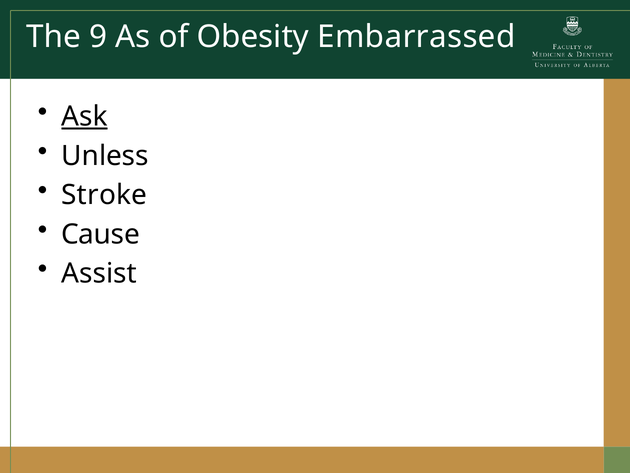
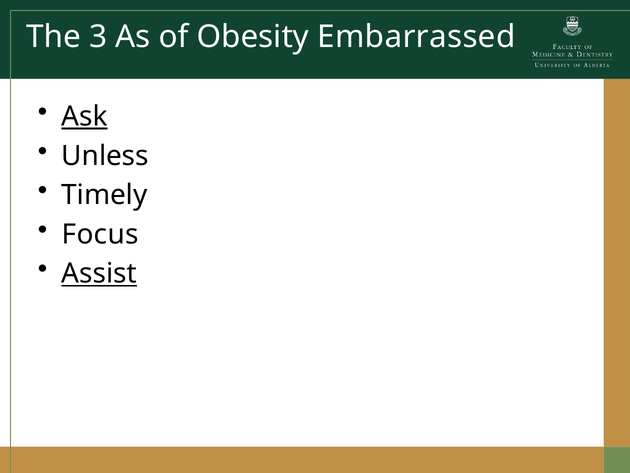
9: 9 -> 3 (98, 37)
Stroke: Stroke -> Timely (104, 195)
Cause: Cause -> Focus (100, 234)
Assist underline: none -> present (99, 273)
